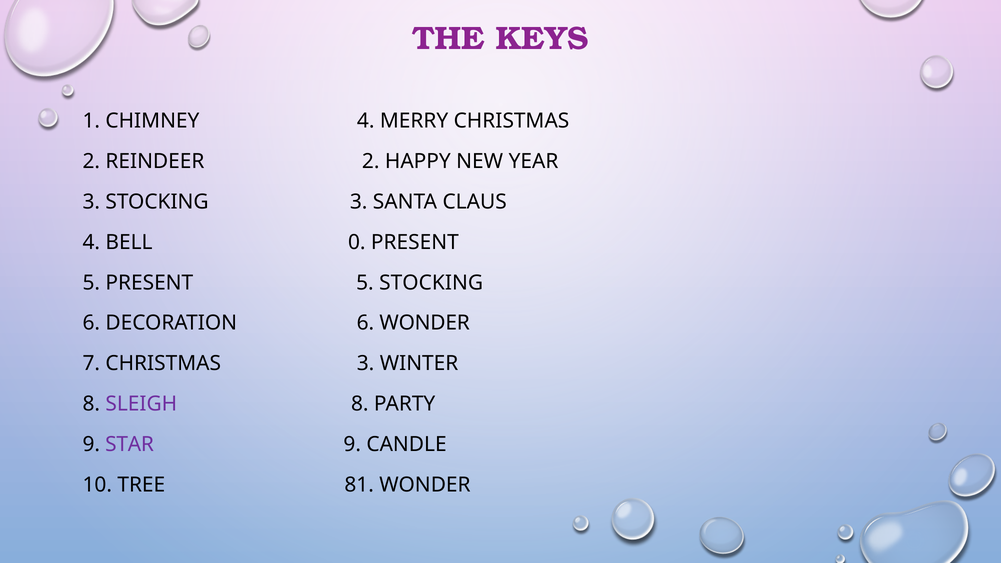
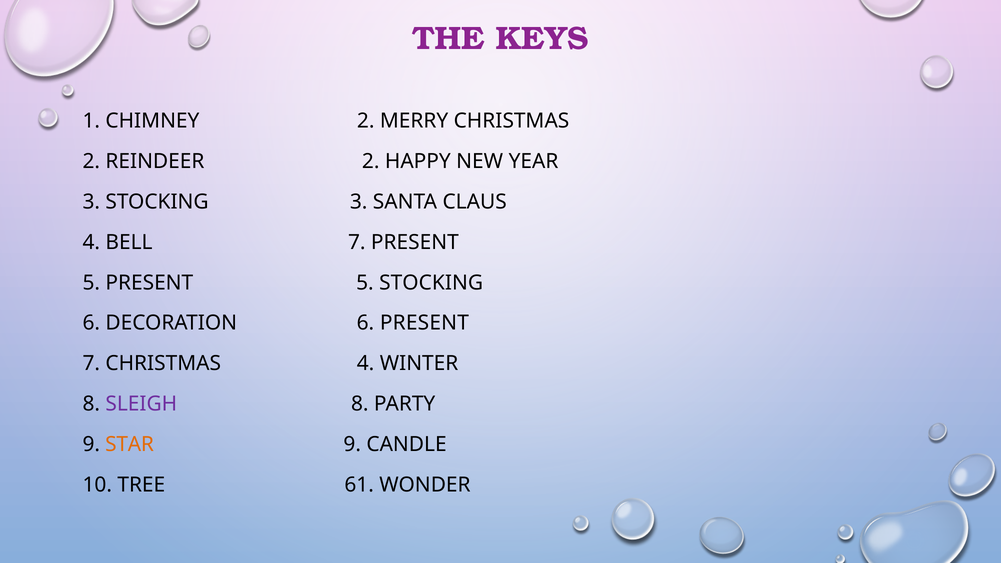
CHIMNEY 4: 4 -> 2 (366, 121)
BELL 0: 0 -> 7 (357, 242)
6 WONDER: WONDER -> PRESENT (424, 323)
CHRISTMAS 3: 3 -> 4 (366, 364)
STAR colour: purple -> orange (130, 445)
81: 81 -> 61 (359, 485)
